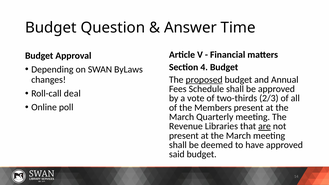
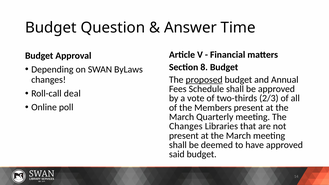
4: 4 -> 8 (204, 67)
Revenue: Revenue -> Changes (186, 126)
are underline: present -> none (265, 126)
